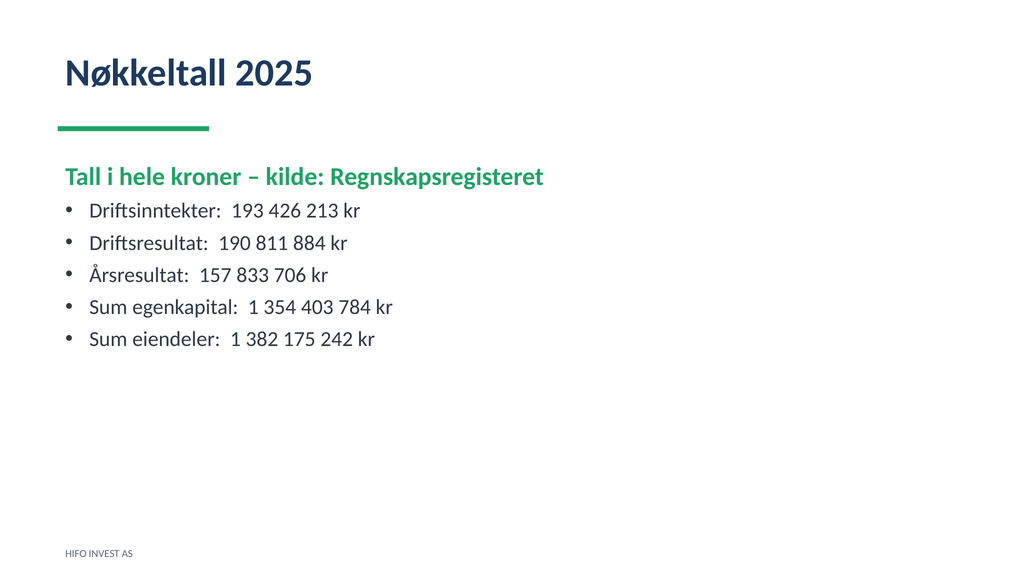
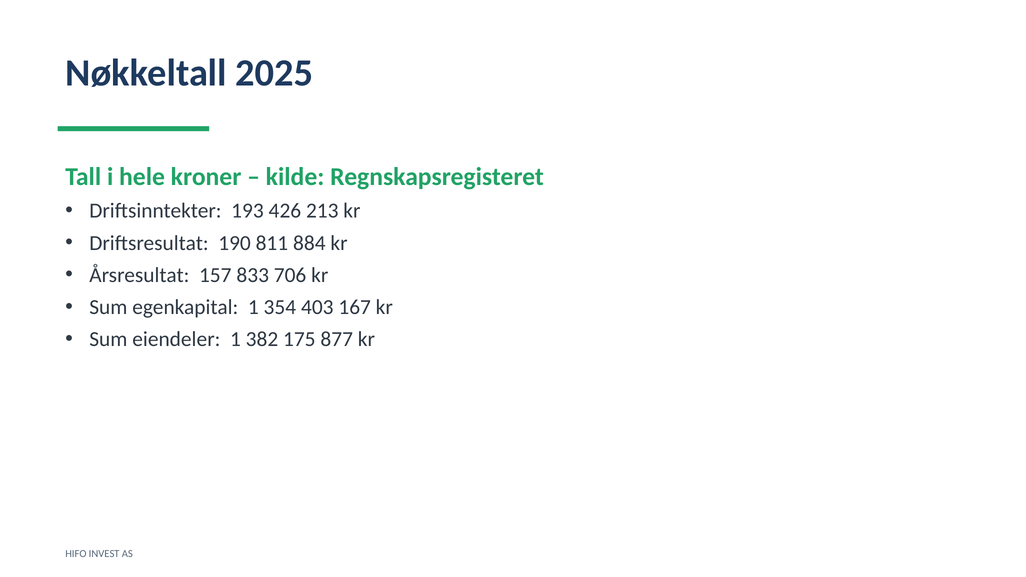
784: 784 -> 167 (355, 307)
242: 242 -> 877 (337, 339)
